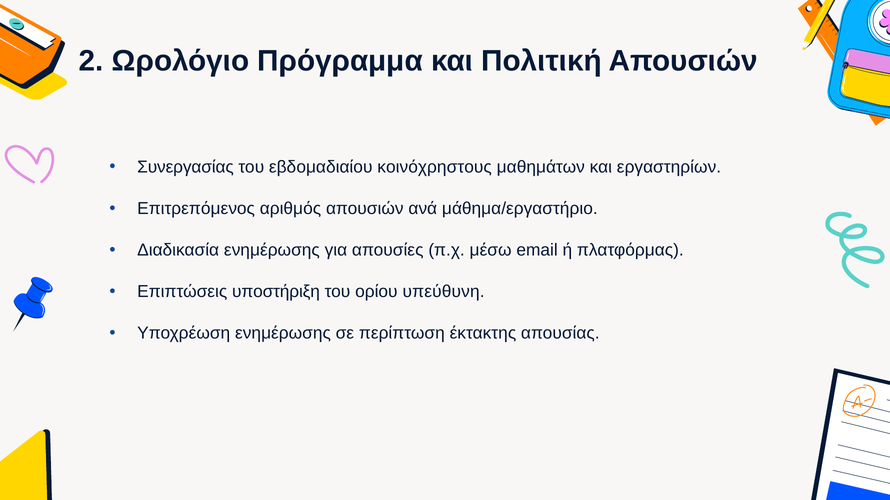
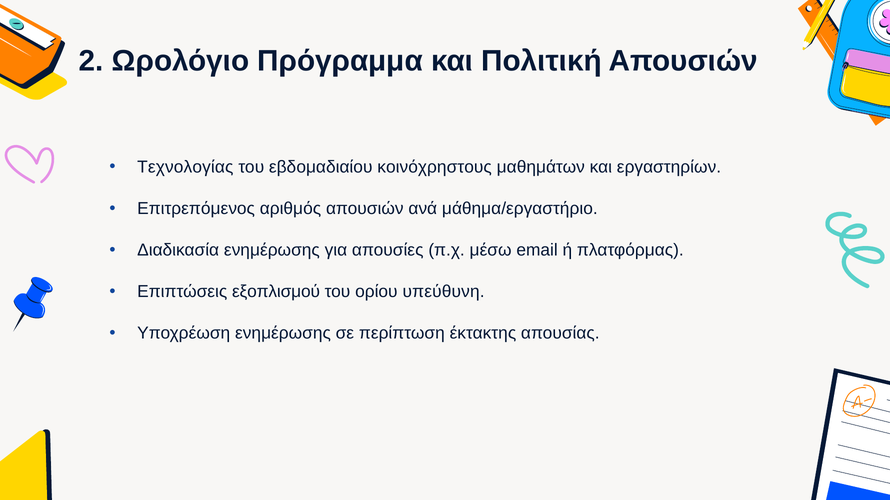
Συνεργασίας: Συνεργασίας -> Τεχνολογίας (185, 167)
υποστήριξη: υποστήριξη -> εξοπλισμού (276, 292)
